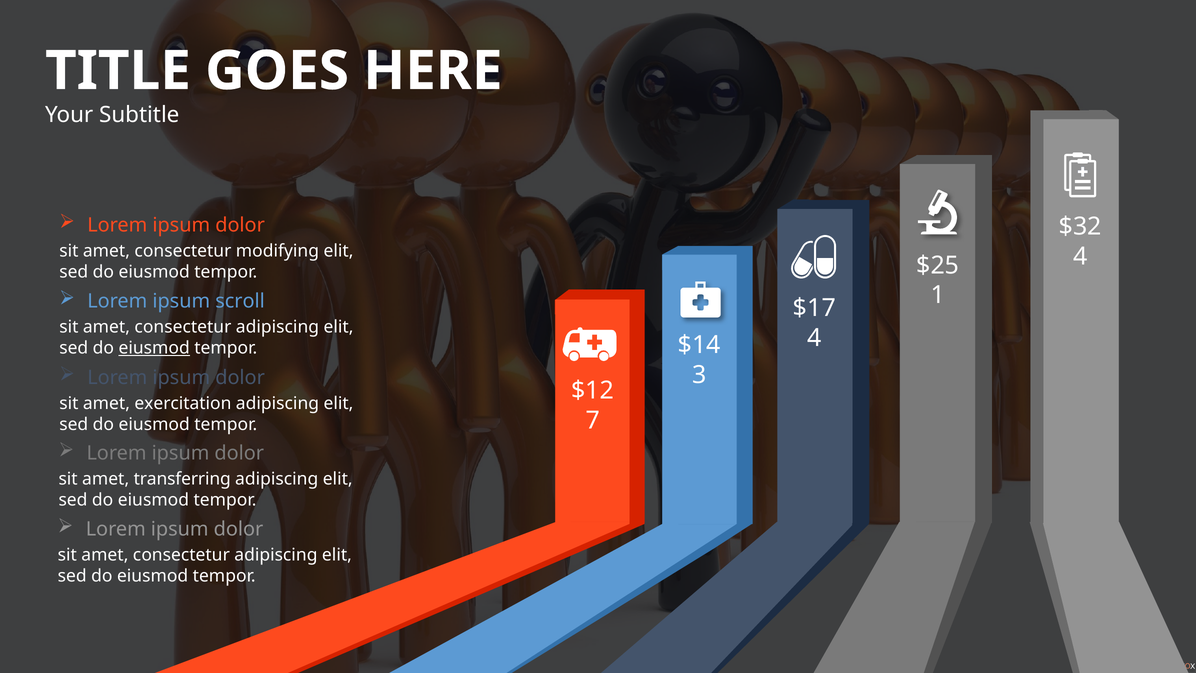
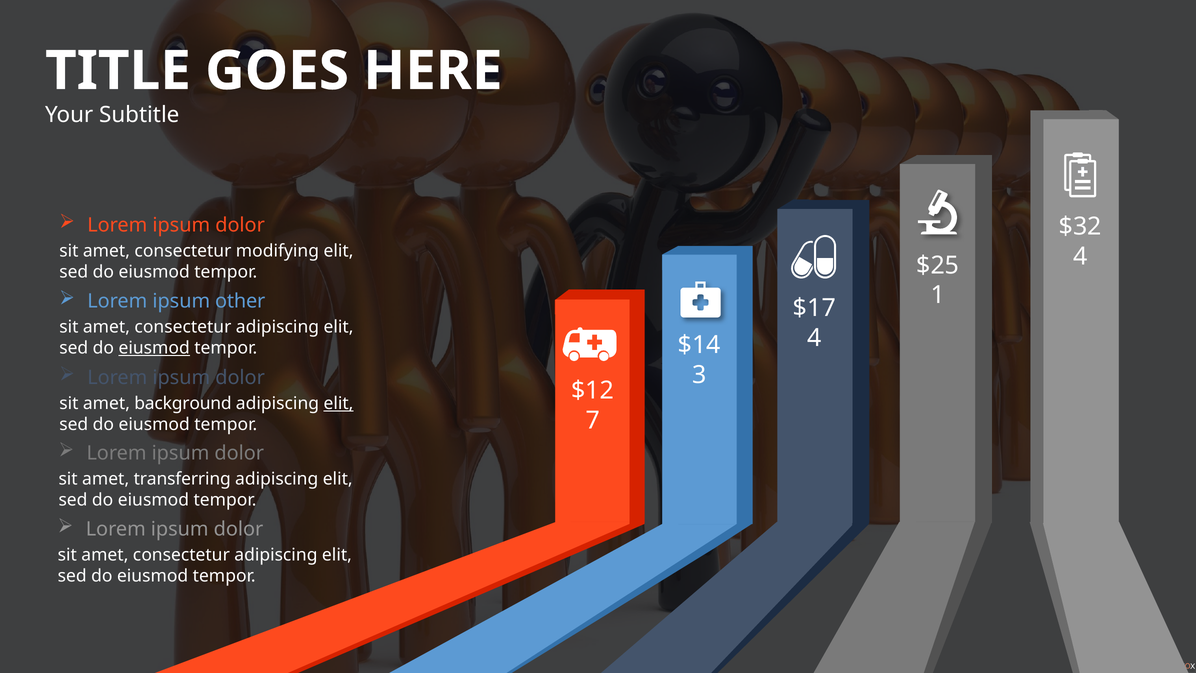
scroll: scroll -> other (240, 301)
exercitation: exercitation -> background (183, 403)
elit underline: none -> present (338, 403)
